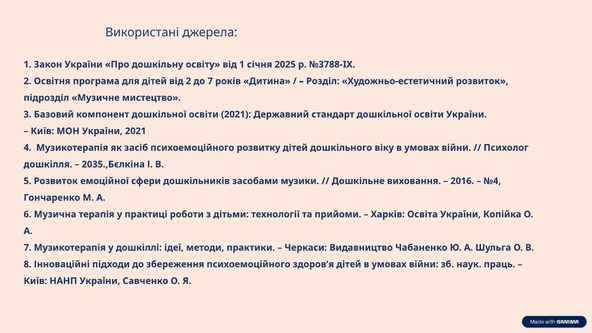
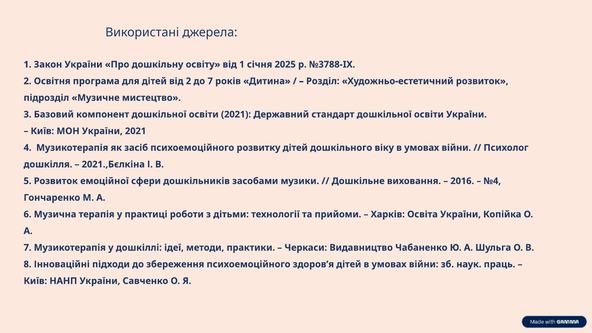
2035.,Бєлкіна: 2035.,Бєлкіна -> 2021.,Бєлкіна (113, 164)
